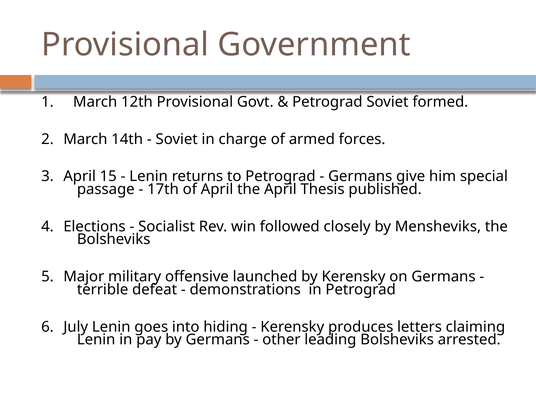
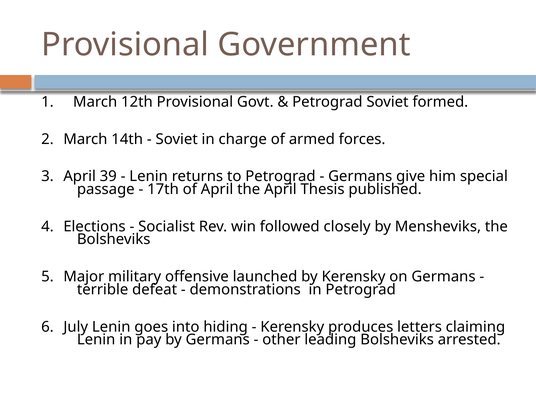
15: 15 -> 39 (108, 176)
